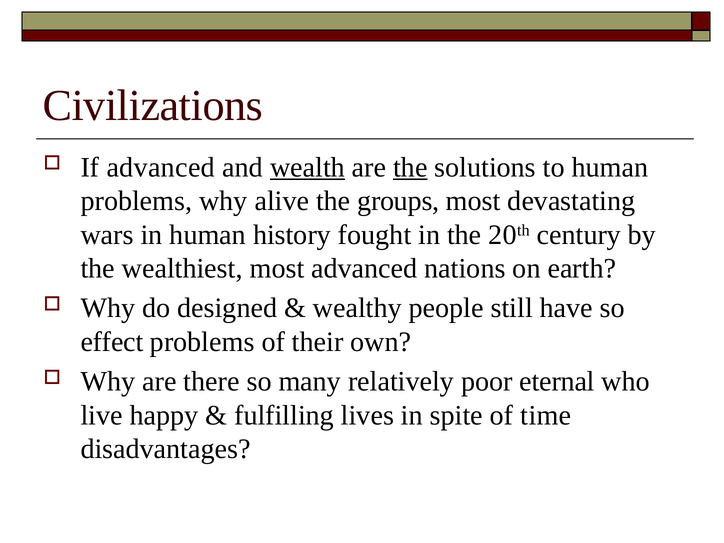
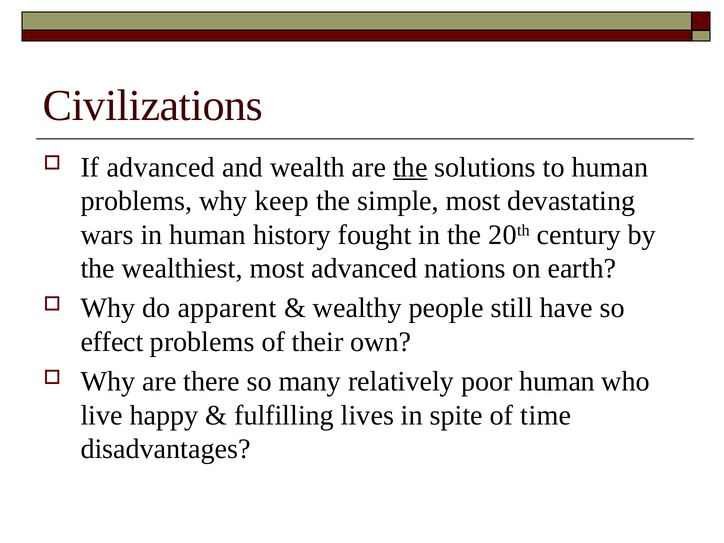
wealth underline: present -> none (307, 167)
alive: alive -> keep (282, 201)
groups: groups -> simple (398, 201)
designed: designed -> apparent (227, 308)
poor eternal: eternal -> human (557, 381)
